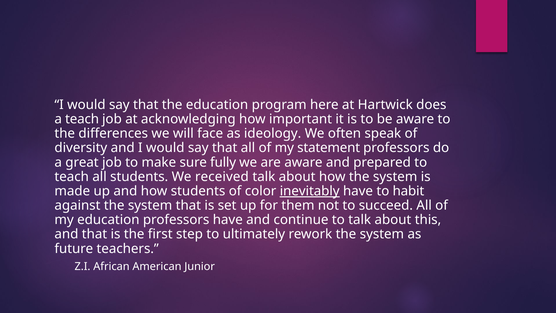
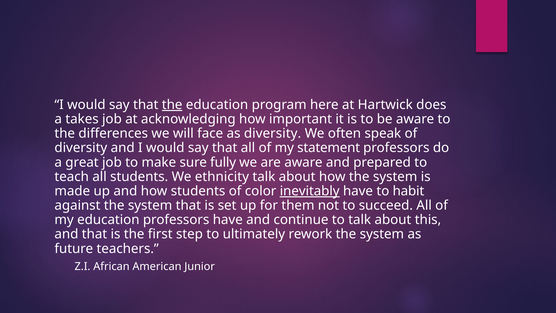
the underline: none -> present (172, 105)
a teach: teach -> takes (82, 119)
as ideology: ideology -> diversity (273, 133)
received: received -> ethnicity (222, 177)
